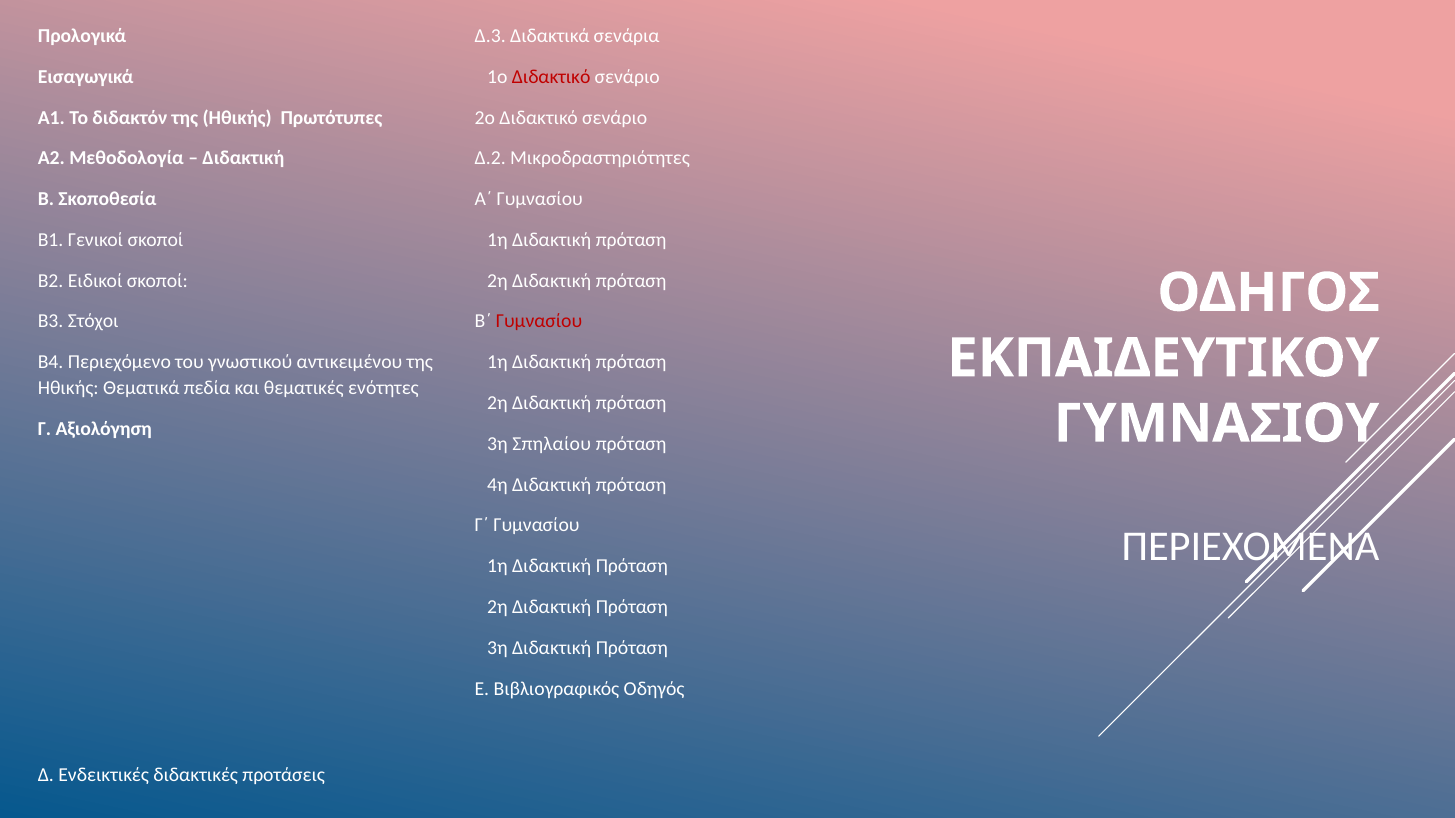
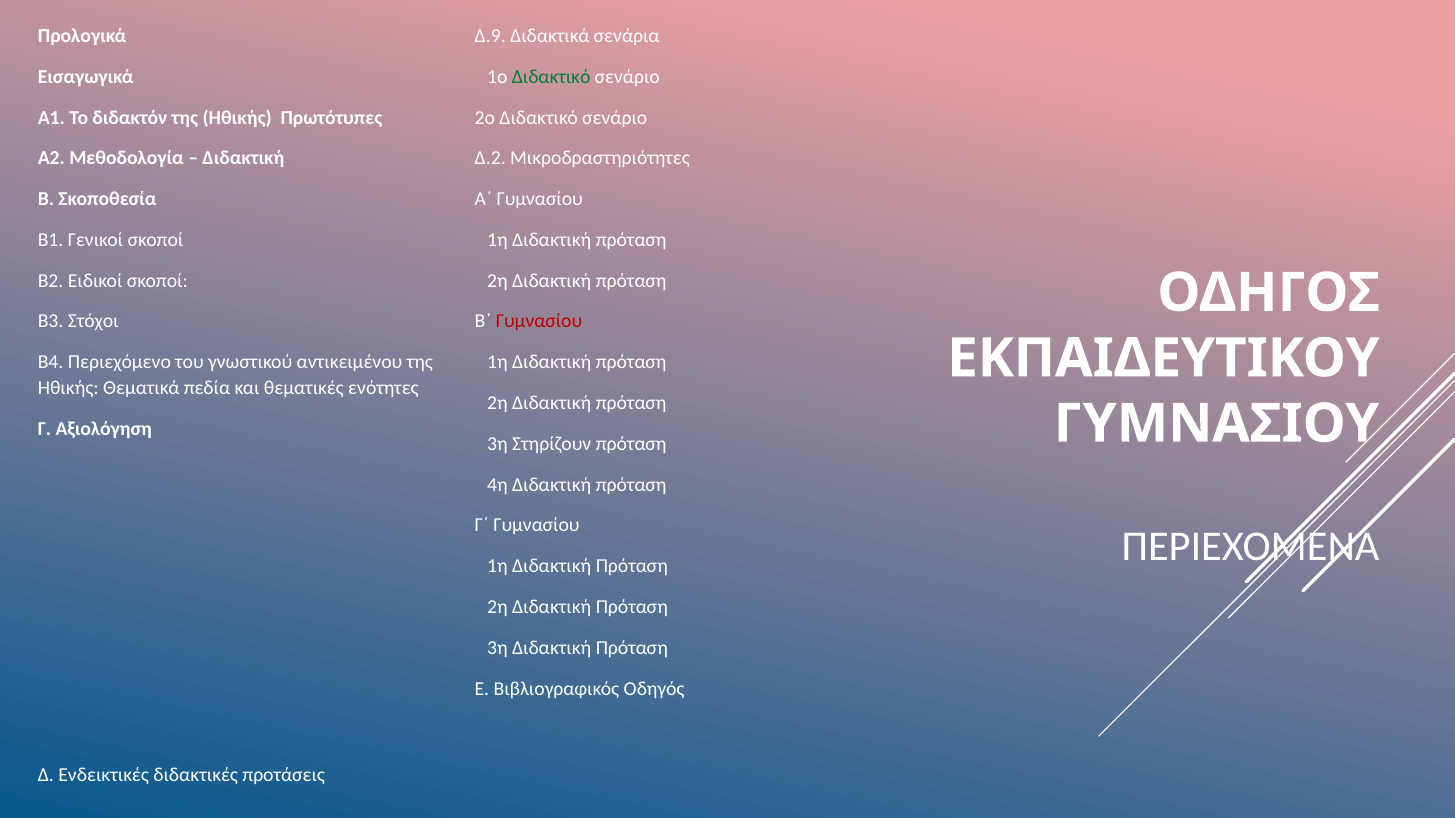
Δ.3: Δ.3 -> Δ.9 (490, 36)
Διδακτικό colour: red -> green (551, 77)
Σπηλαίου: Σπηλαίου -> Στηρίζουν (552, 444)
